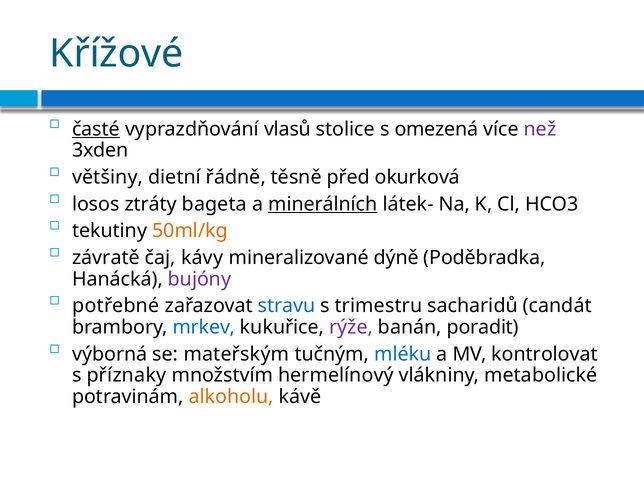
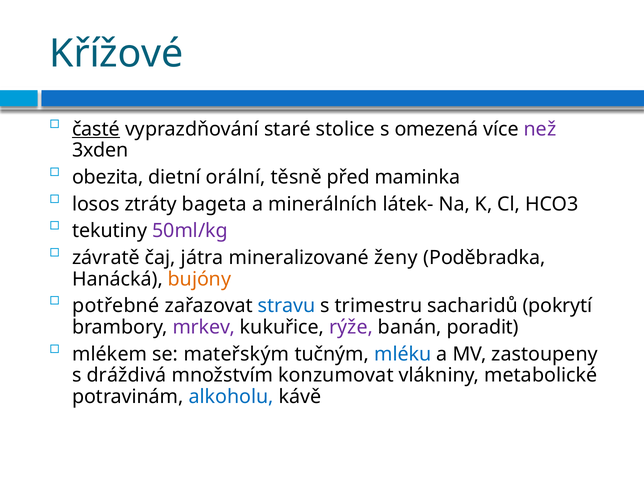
vlasů: vlasů -> staré (287, 129)
většiny: většiny -> obezita (108, 177)
řádně: řádně -> orální (236, 177)
okurková: okurková -> maminka (417, 177)
minerálních underline: present -> none (323, 204)
50ml/kg colour: orange -> purple (190, 231)
kávy: kávy -> játra (202, 258)
dýně: dýně -> ženy (396, 258)
bujóny colour: purple -> orange (199, 279)
candát: candát -> pokrytí (557, 306)
mrkev colour: blue -> purple (204, 327)
výborná: výborná -> mlékem (110, 354)
kontrolovat: kontrolovat -> zastoupeny (545, 354)
příznaky: příznaky -> dráždivá (126, 375)
hermelínový: hermelínový -> konzumovat (336, 375)
alkoholu colour: orange -> blue (231, 397)
